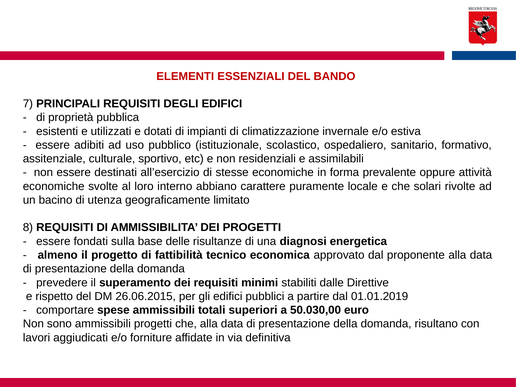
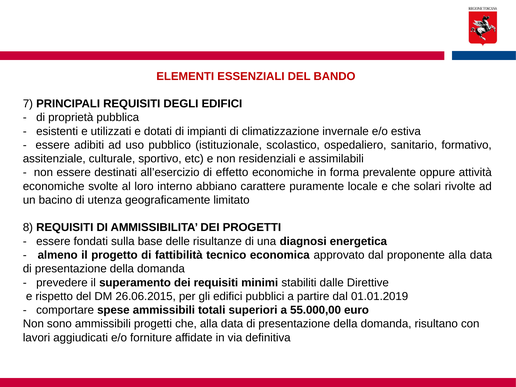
stesse: stesse -> effetto (232, 173)
50.030,00: 50.030,00 -> 55.000,00 (316, 310)
